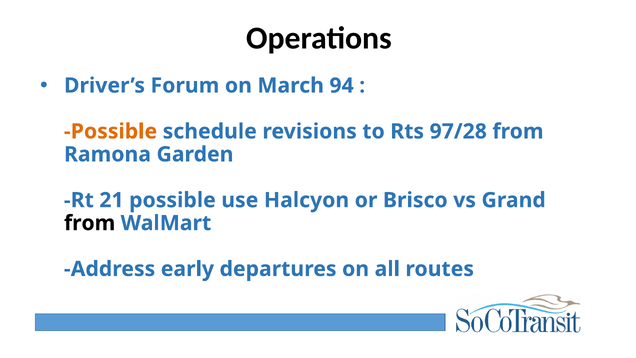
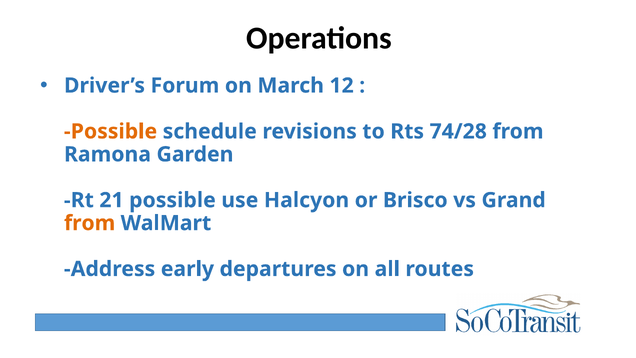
94: 94 -> 12 (342, 86)
97/28: 97/28 -> 74/28 (458, 131)
from colour: black -> orange (90, 223)
